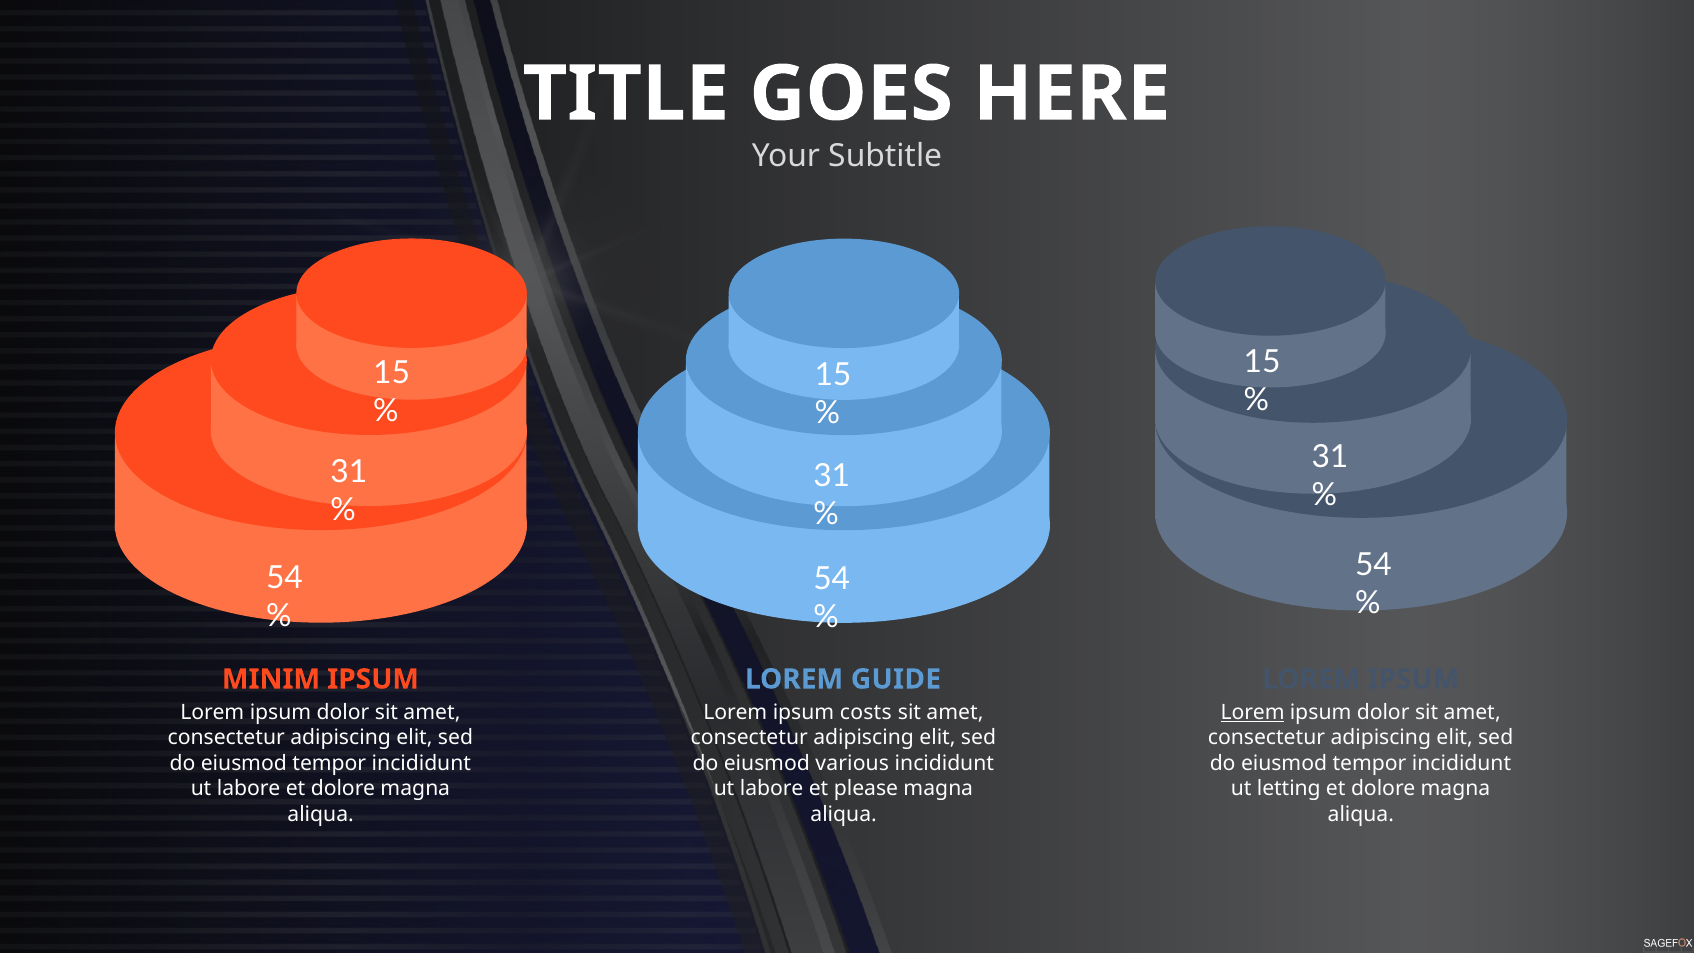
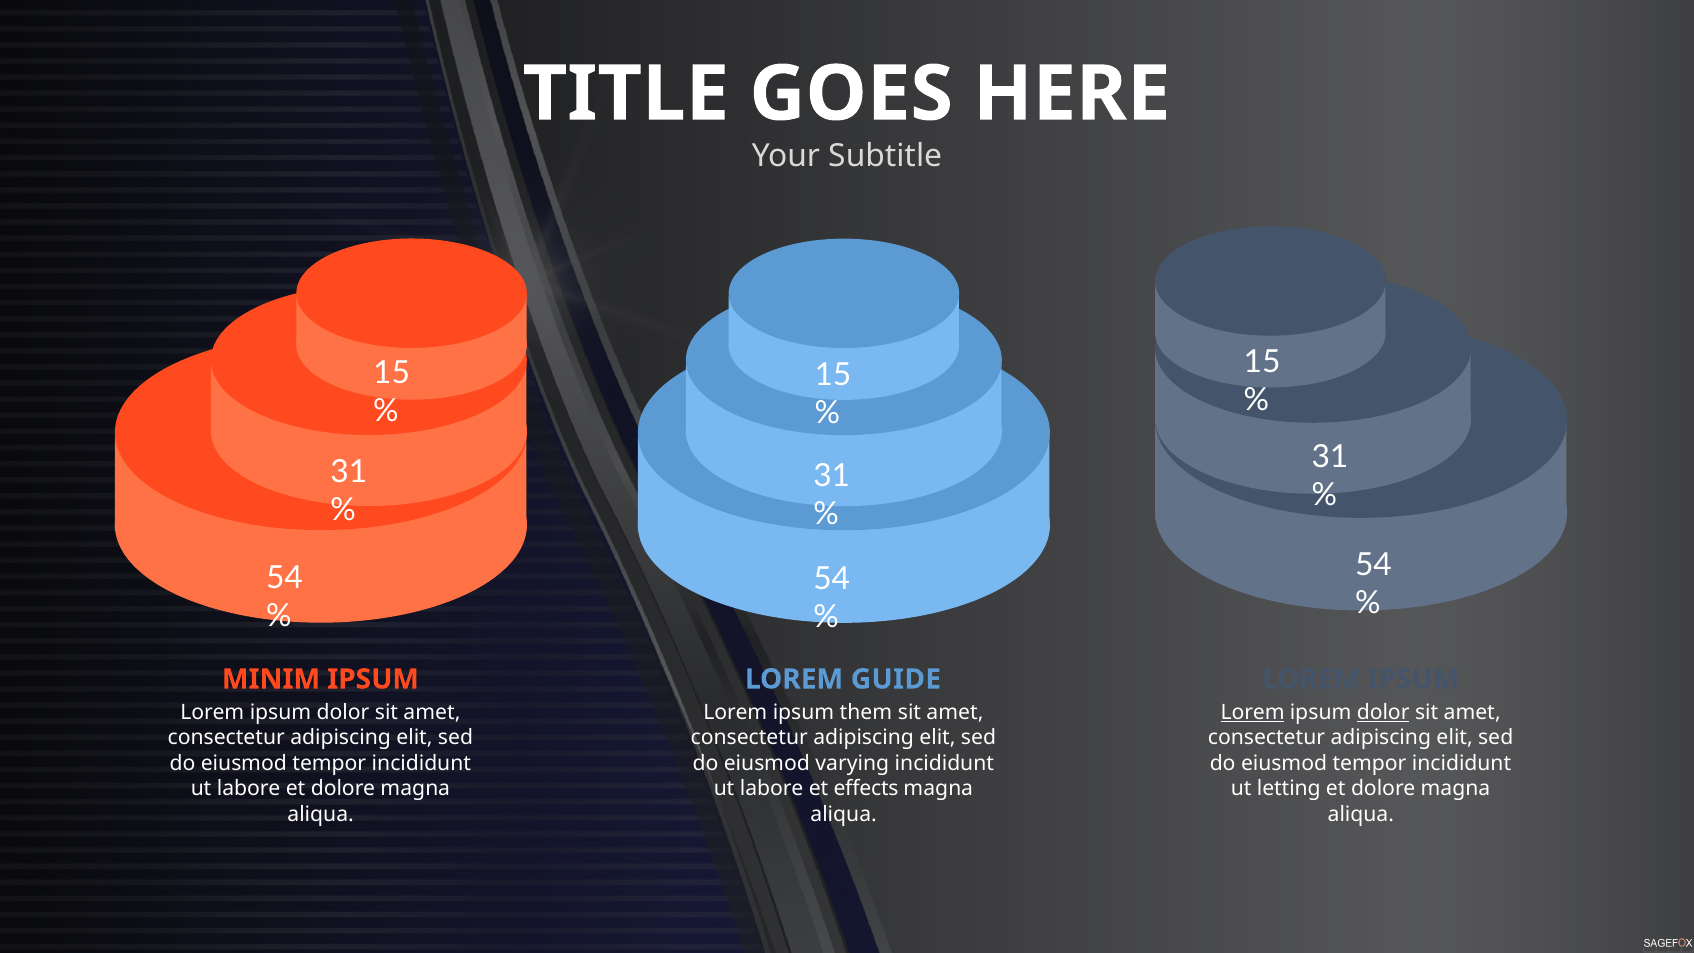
costs: costs -> them (866, 712)
dolor underline: none -> present (1383, 712)
various: various -> varying (852, 763)
please: please -> effects (866, 789)
